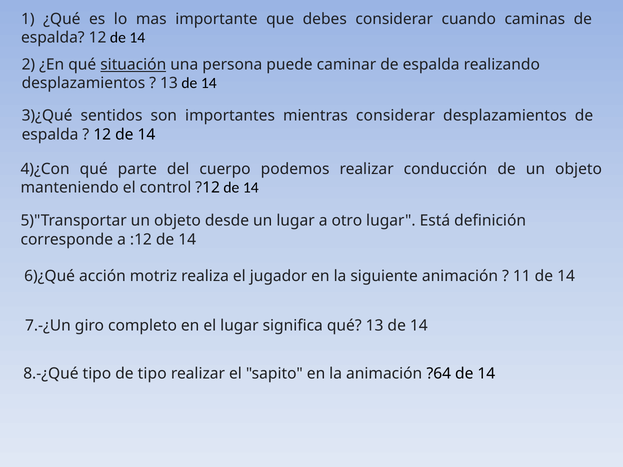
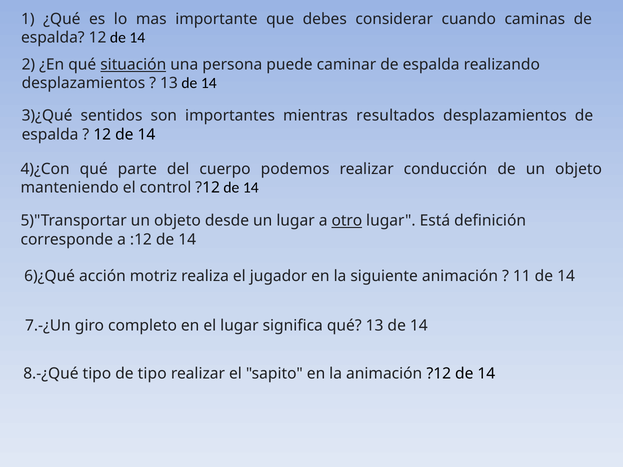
mientras considerar: considerar -> resultados (395, 116)
otro underline: none -> present (347, 221)
animación ?64: ?64 -> ?12 (439, 374)
